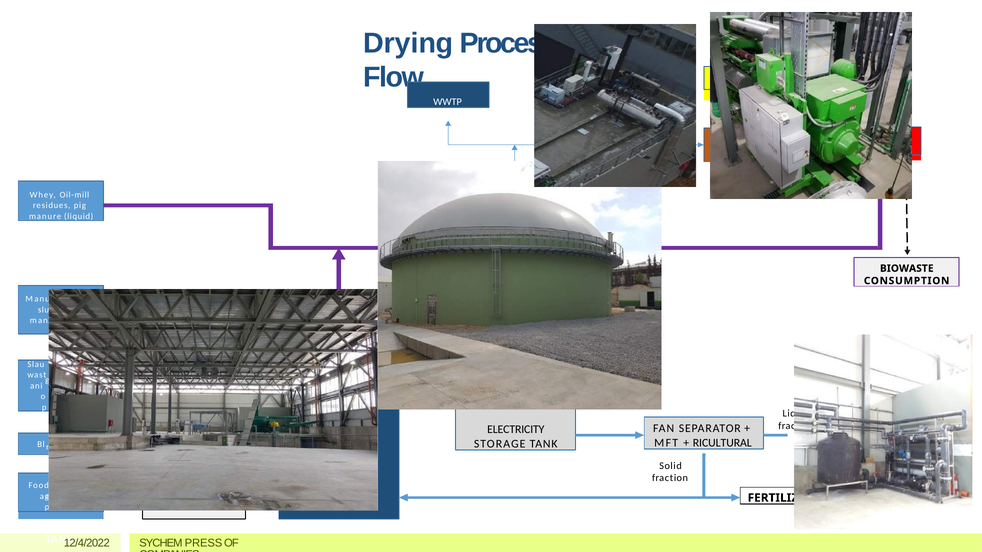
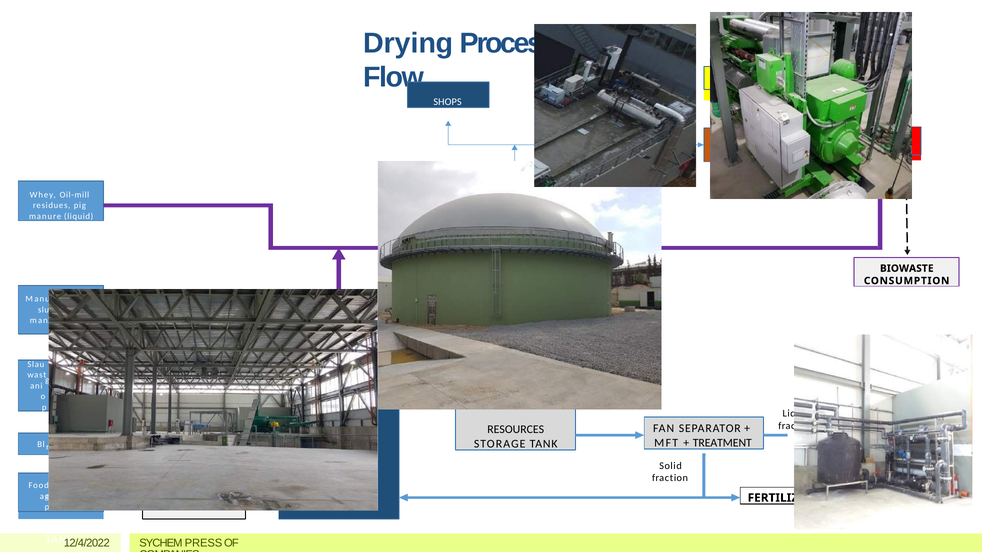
WWTP: WWTP -> SHOPS (448, 102)
ELECTRICITY: ELECTRICITY -> RESOURCES (516, 430)
RICULTURAL: RICULTURAL -> TREATMENT (722, 443)
